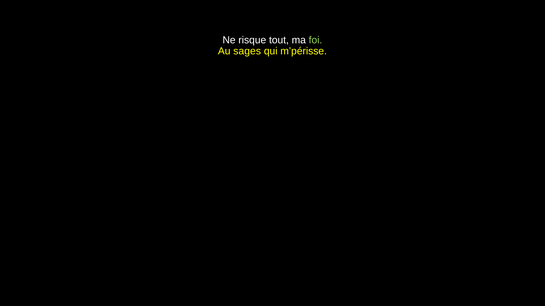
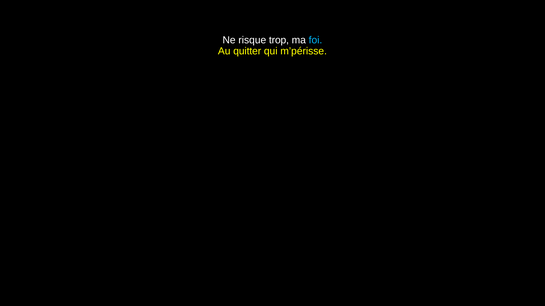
tout: tout -> trop (279, 40)
foi colour: light green -> light blue (316, 40)
sages: sages -> quitter (247, 51)
